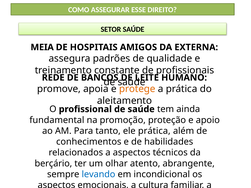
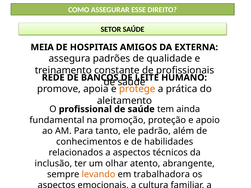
ele prática: prática -> padrão (154, 131)
berçário: berçário -> inclusão (53, 164)
levando colour: blue -> orange (98, 175)
incondicional: incondicional -> trabalhadora (162, 175)
